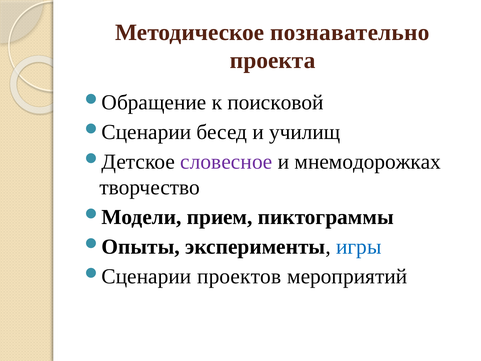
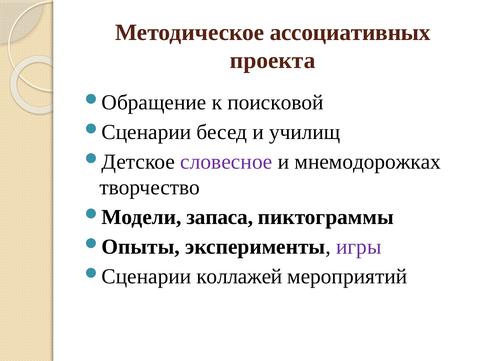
познавательно: познавательно -> ассоциативных (350, 32)
прием: прием -> запаса (220, 217)
игры colour: blue -> purple (359, 247)
проектов: проектов -> коллажей (239, 276)
